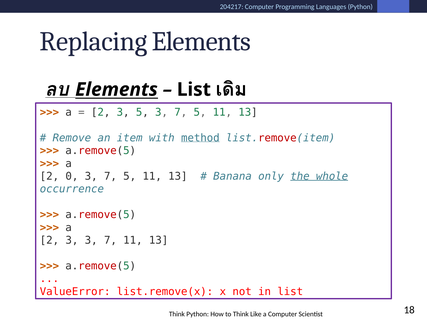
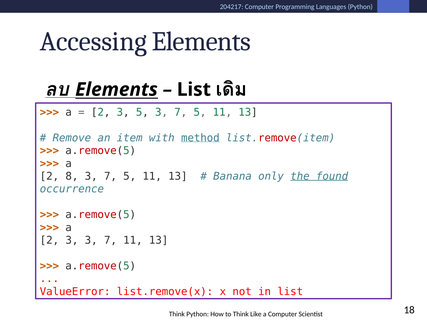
Replacing: Replacing -> Accessing (93, 41)
0: 0 -> 8 (72, 176)
whole: whole -> found (332, 176)
